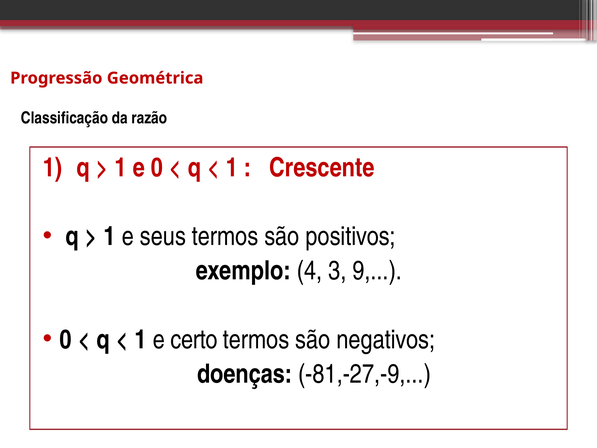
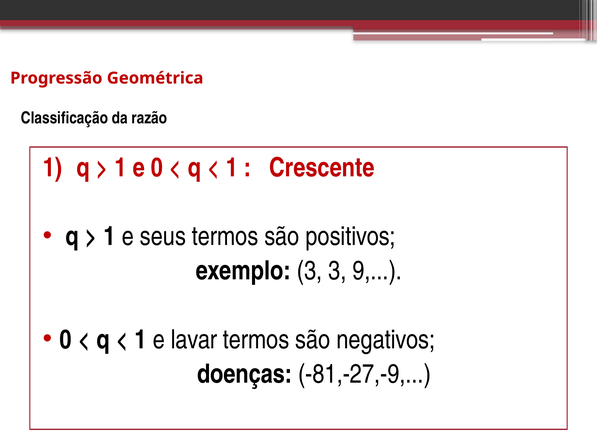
exemplo 4: 4 -> 3 (310, 271)
certo: certo -> lavar (194, 339)
